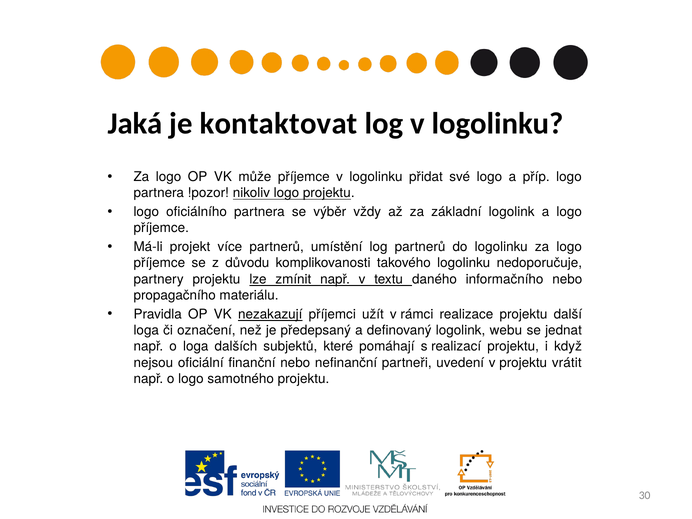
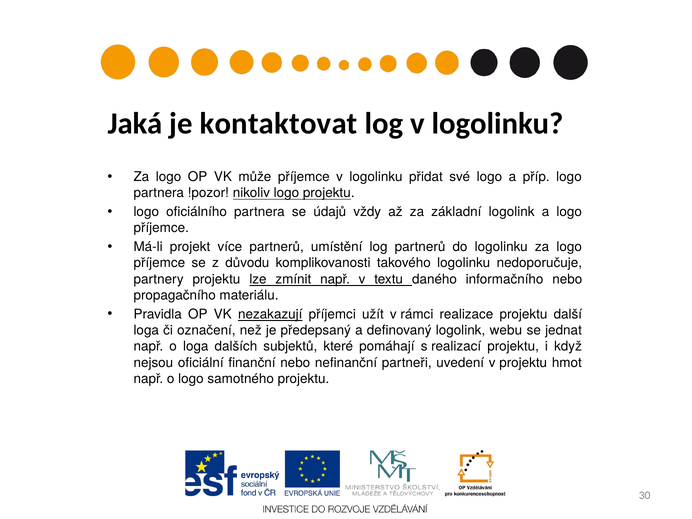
výběr: výběr -> údajů (330, 212)
vrátit: vrátit -> hmot (567, 363)
